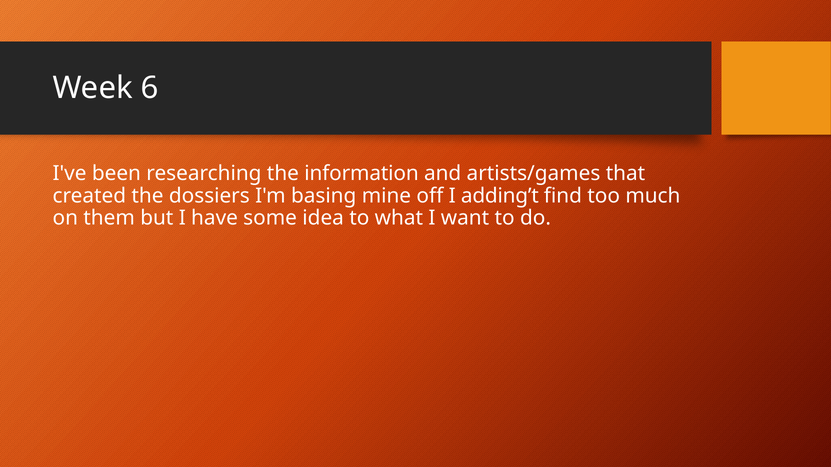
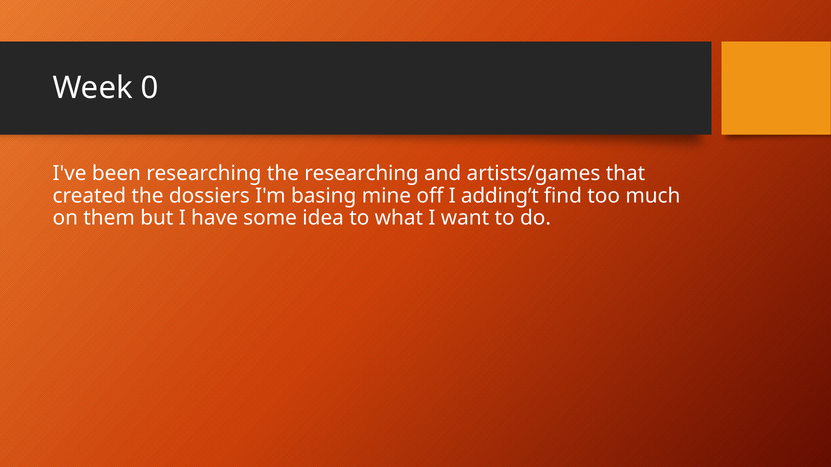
6: 6 -> 0 (150, 88)
the information: information -> researching (362, 173)
